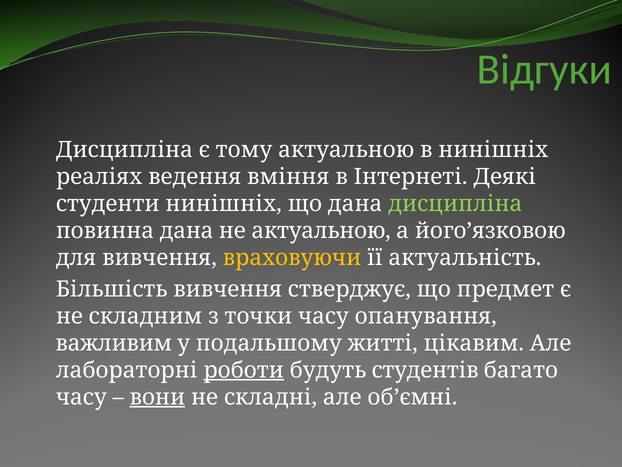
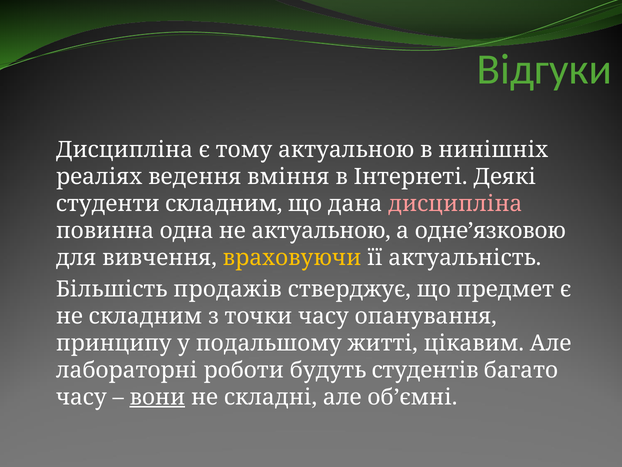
студенти нинішніх: нинішніх -> складним (224, 204)
дисципліна colour: light green -> pink (455, 204)
повинна дана: дана -> одна (187, 231)
його’язковою: його’язковою -> одне’язковою (490, 231)
Більшість вивчення: вивчення -> продажів (228, 289)
важливим: важливим -> принципу (114, 343)
роботи underline: present -> none (244, 370)
